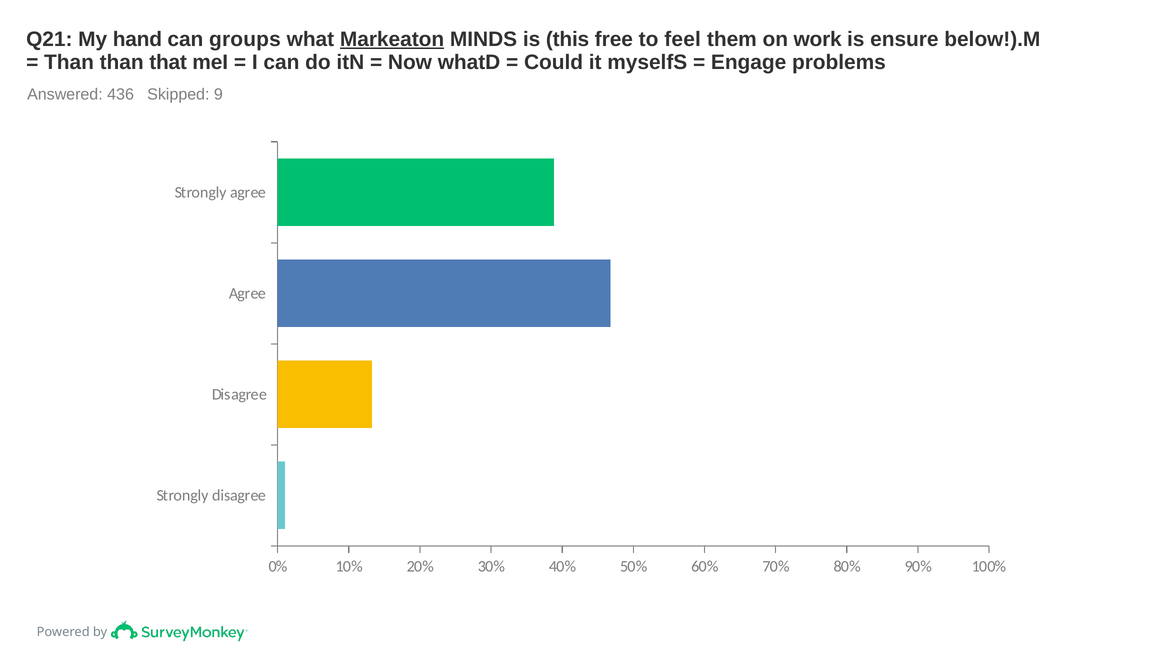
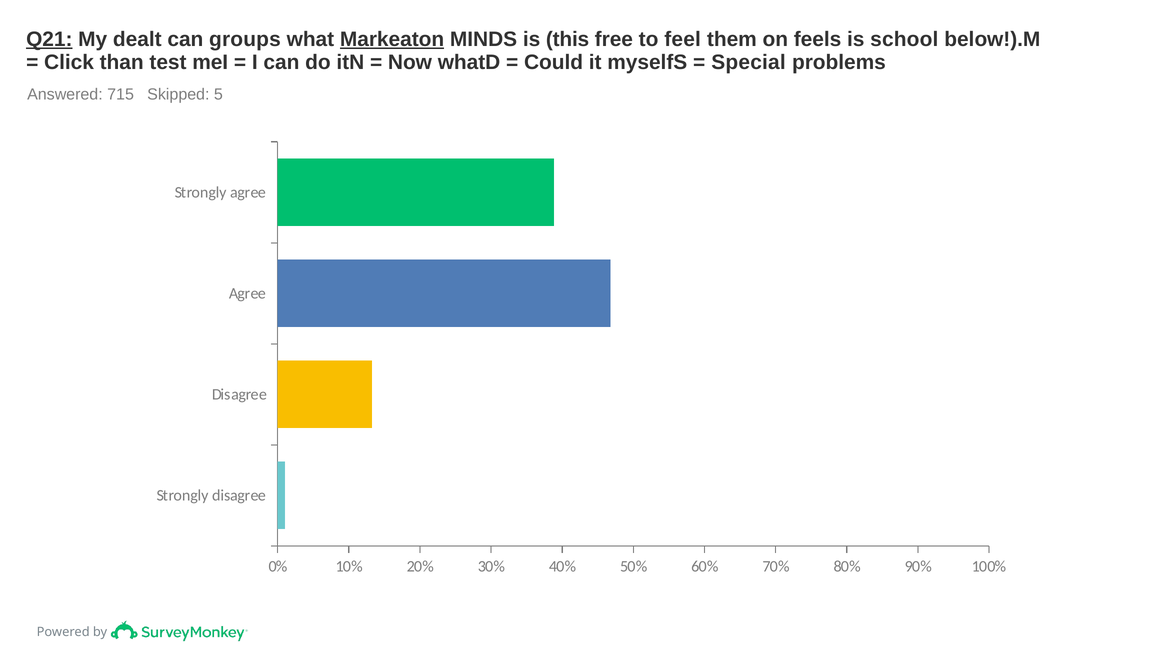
Q21 underline: none -> present (49, 39)
hand: hand -> dealt (137, 39)
work: work -> feels (818, 39)
ensure: ensure -> school (904, 39)
Than: Than -> Click (69, 62)
that: that -> test (168, 62)
Engage: Engage -> Special (749, 62)
436: 436 -> 715 (121, 94)
9: 9 -> 5 (218, 94)
